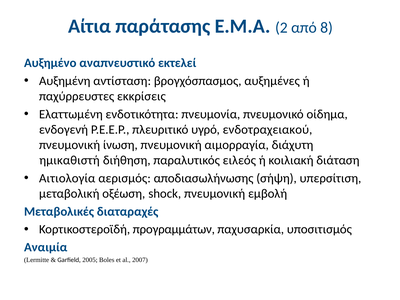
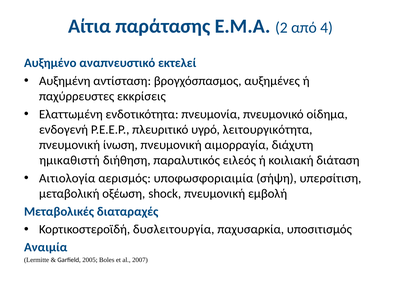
8: 8 -> 4 (327, 28)
ενδοτραχειακού: ενδοτραχειακού -> λειτουργικότητα (268, 130)
αποδιασωλήνωσης: αποδιασωλήνωσης -> υποφωσφοριαιμία (203, 178)
προγραμμάτων: προγραμμάτων -> δυσλειτουργία (174, 229)
